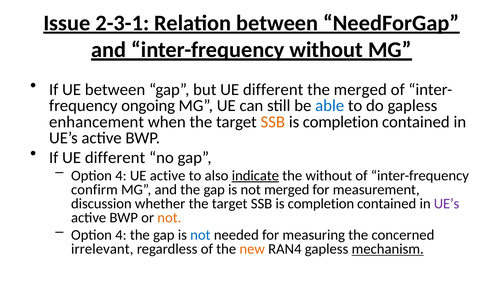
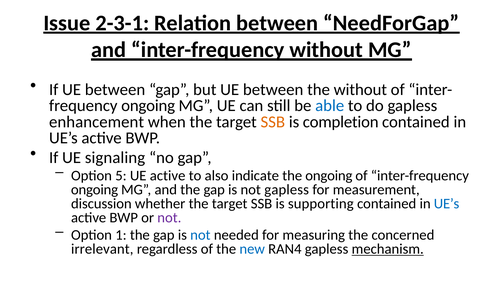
but UE different: different -> between (273, 90)
the merged: merged -> without (360, 90)
If UE different: different -> signaling (115, 158)
4: 4 -> 5 (121, 176)
indicate underline: present -> none (255, 176)
the without: without -> ongoing (329, 176)
confirm: confirm -> ongoing (95, 190)
not merged: merged -> gapless (287, 190)
completion: completion -> supporting (321, 204)
UE’s colour: purple -> blue (447, 204)
not colour: orange -> purple (169, 218)
4: 4 -> 1 (121, 235)
new colour: orange -> blue (252, 249)
